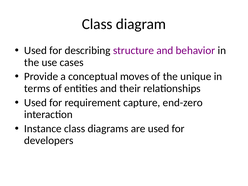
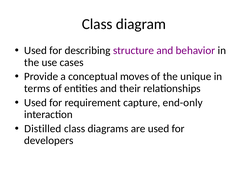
end-zero: end-zero -> end-only (183, 103)
Instance: Instance -> Distilled (43, 129)
